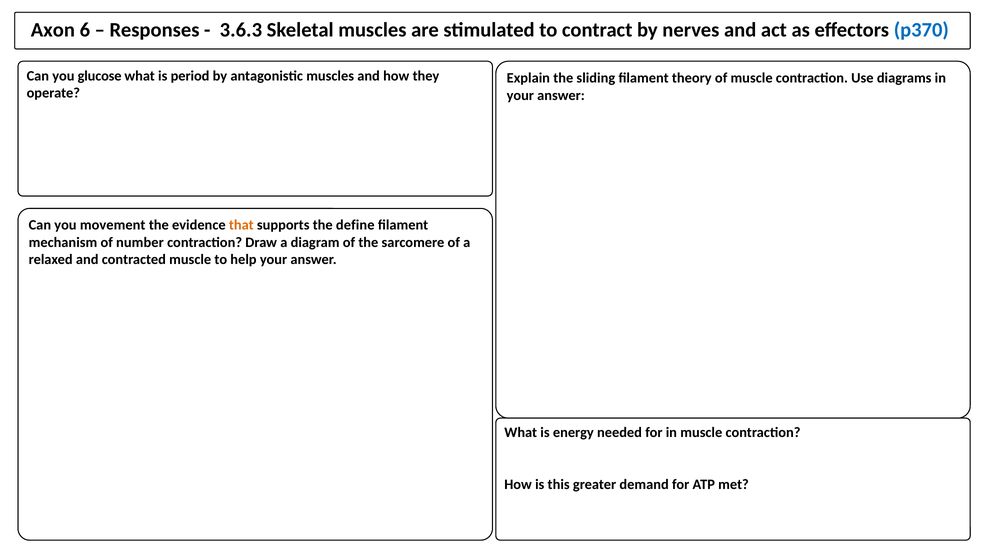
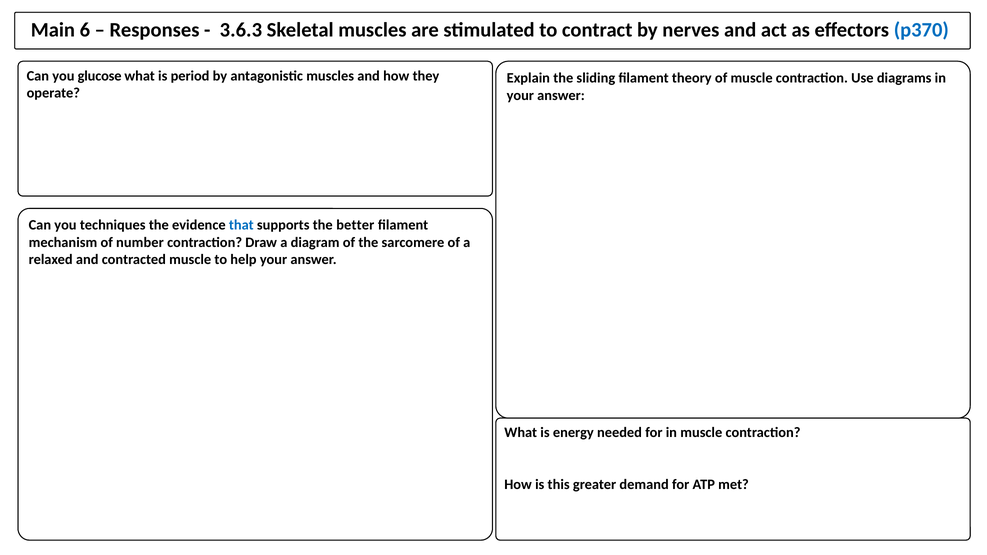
Axon: Axon -> Main (53, 30)
movement: movement -> techniques (113, 225)
that colour: orange -> blue (241, 225)
define: define -> better (355, 225)
